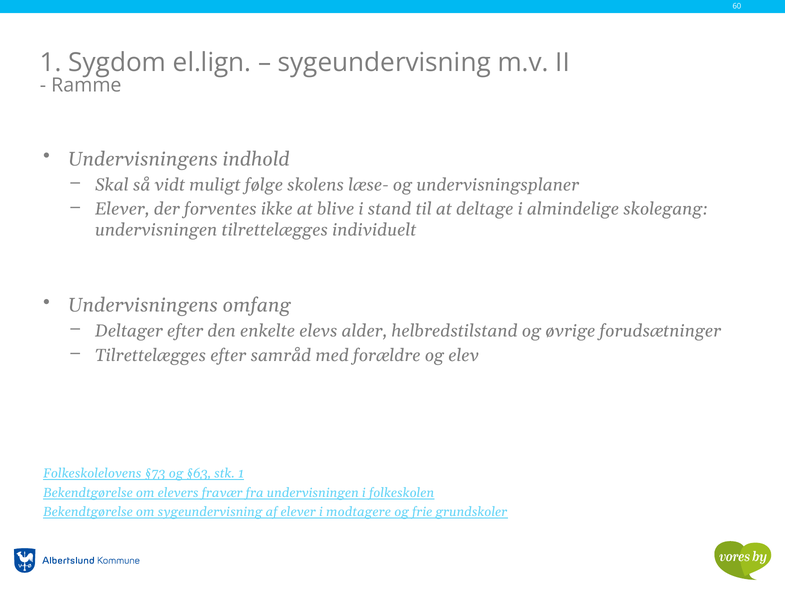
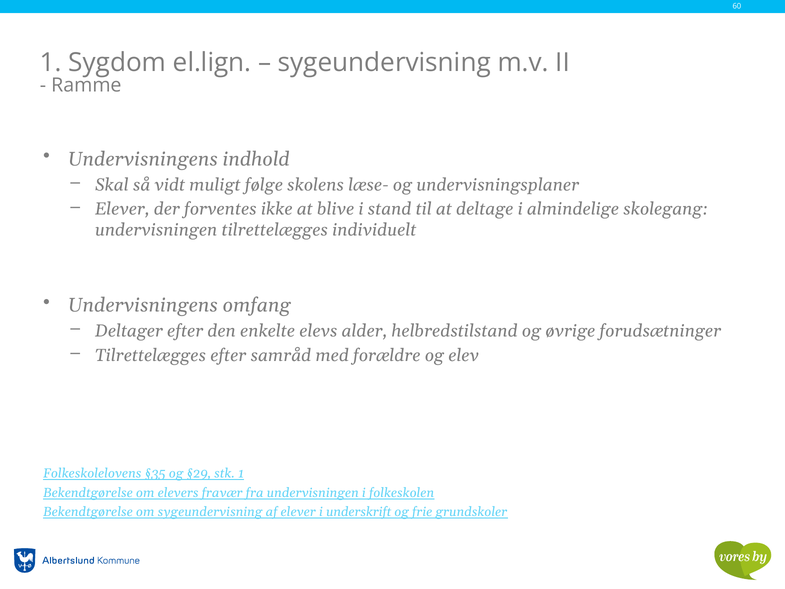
§73: §73 -> §35 (155, 473)
§63: §63 -> §29 (199, 473)
modtagere: modtagere -> underskrift (359, 512)
